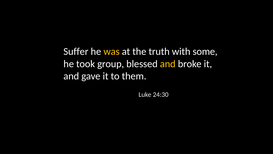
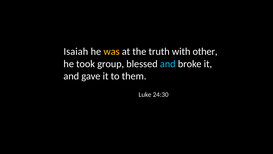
Suffer: Suffer -> Isaiah (76, 51)
some: some -> other (205, 51)
and colour: yellow -> light blue (168, 64)
